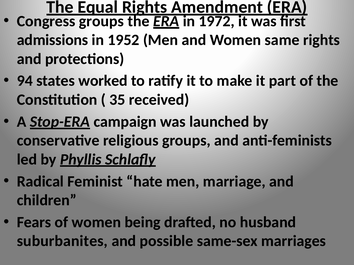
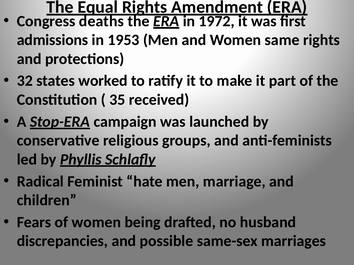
Congress groups: groups -> deaths (101, 21)
1952: 1952 -> 1953 (124, 40)
94: 94 -> 32 (25, 81)
suburbanites: suburbanites -> discrepancies (62, 241)
